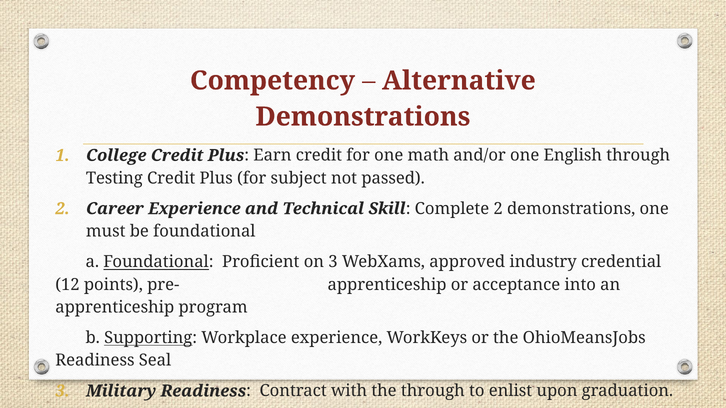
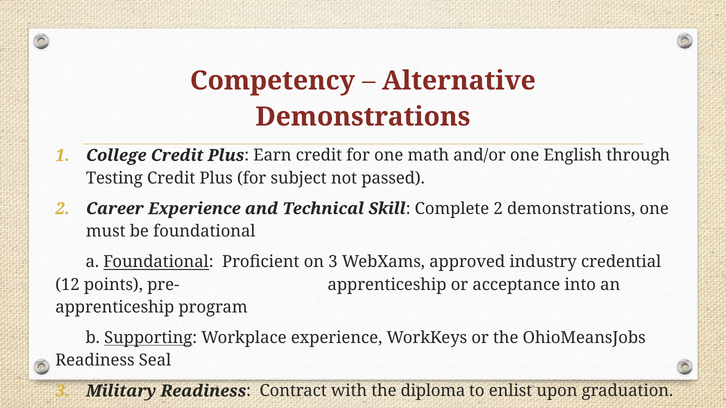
the through: through -> diploma (433, 391)
